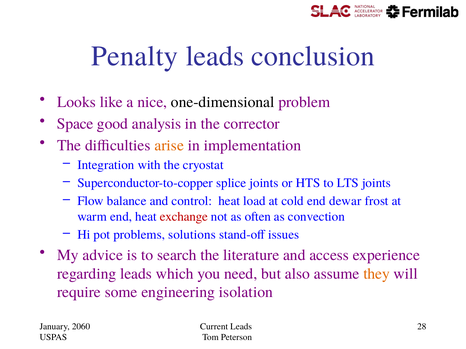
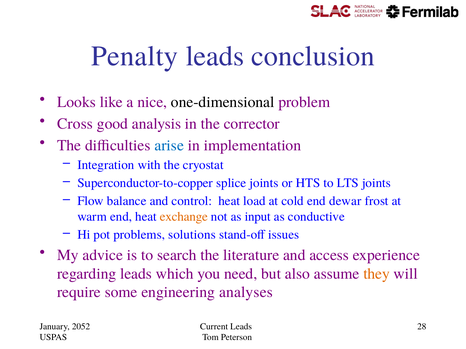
Space: Space -> Cross (75, 124)
arise colour: orange -> blue (169, 146)
exchange colour: red -> orange (184, 217)
often: often -> input (258, 217)
convection: convection -> conductive (316, 217)
isolation: isolation -> analyses (246, 293)
2060: 2060 -> 2052 (81, 327)
